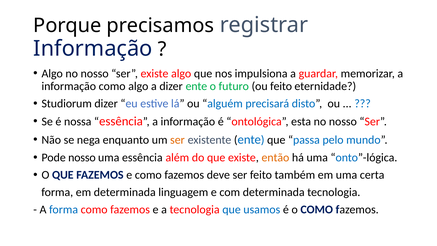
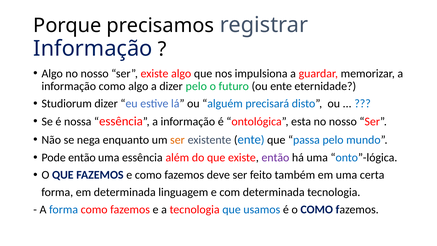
dizer ente: ente -> pelo (196, 86)
ou feito: feito -> ente (281, 86)
Pode nosso: nosso -> então (82, 157)
então colour: orange -> purple (275, 157)
